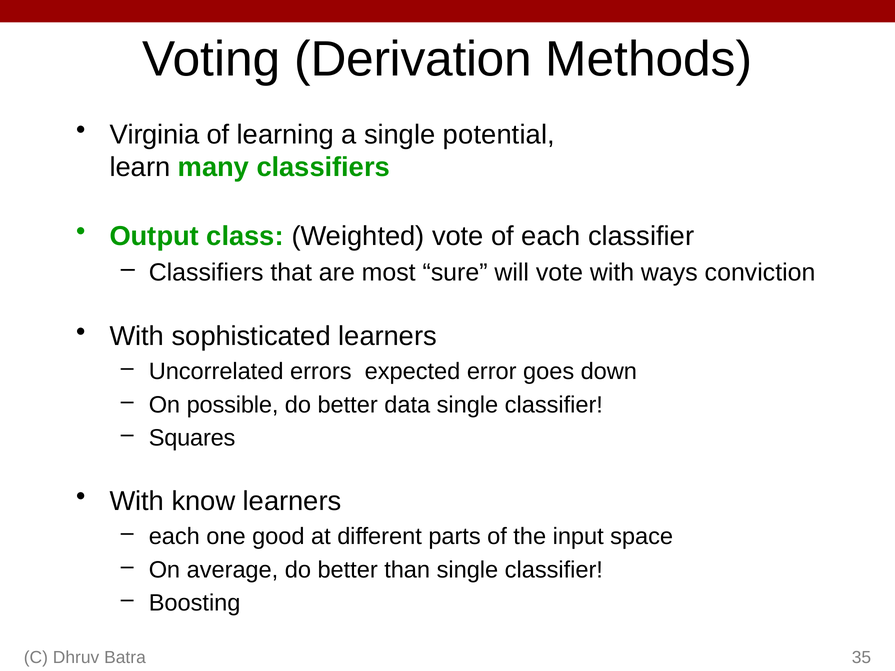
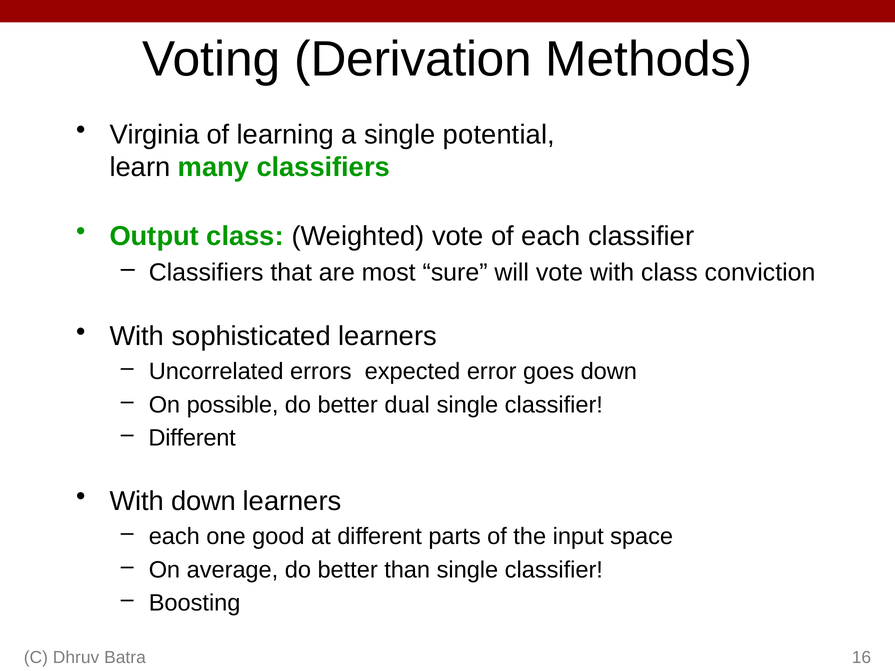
with ways: ways -> class (669, 273)
data: data -> dual (407, 405)
Squares: Squares -> Different (192, 438)
With know: know -> down (204, 502)
35: 35 -> 16 (861, 658)
